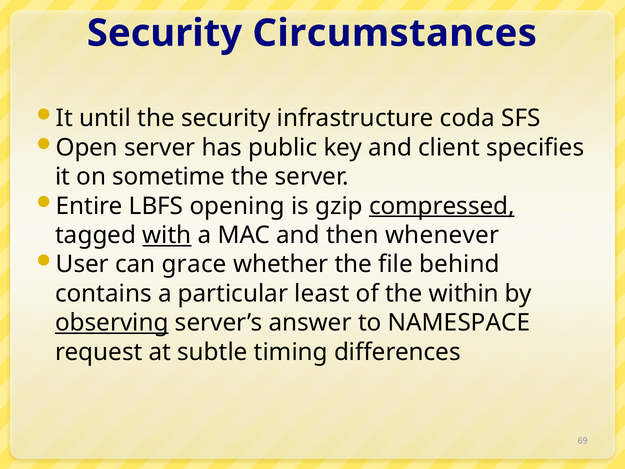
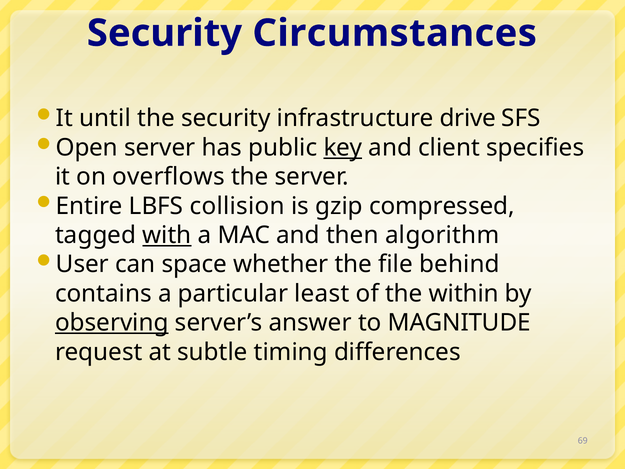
coda: coda -> drive (468, 118)
key underline: none -> present (343, 148)
sometime: sometime -> overflows (169, 177)
opening: opening -> collision (237, 206)
compressed underline: present -> none (442, 206)
whenever: whenever -> algorithm (442, 235)
grace: grace -> space (194, 264)
NAMESPACE: NAMESPACE -> MAGNITUDE (459, 323)
